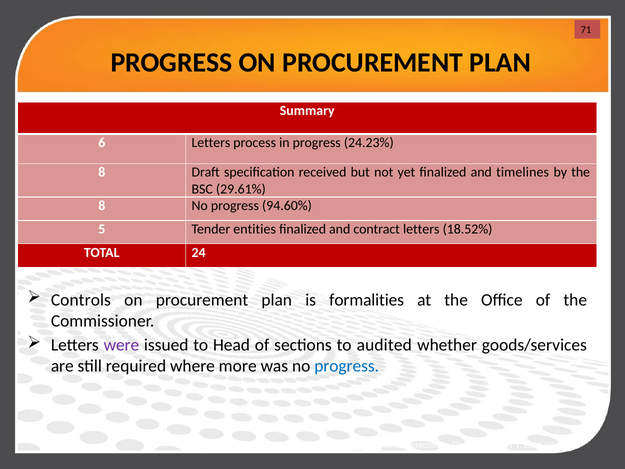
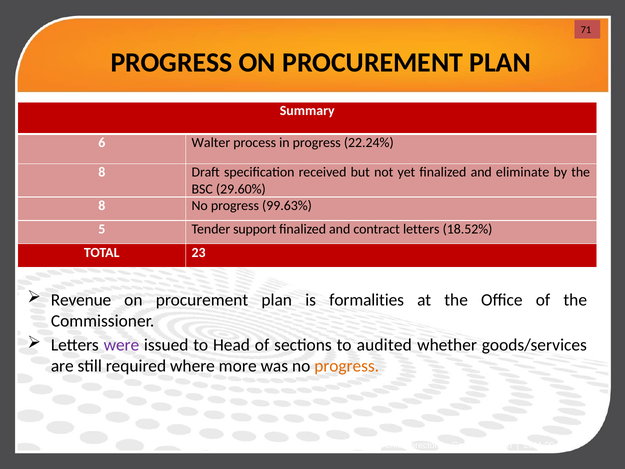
6 Letters: Letters -> Walter (211, 143)
24.23%: 24.23% -> 22.24% (369, 143)
timelines: timelines -> eliminate (523, 172)
29.61%: 29.61% -> 29.60% (241, 189)
94.60%: 94.60% -> 99.63% (287, 206)
entities: entities -> support (255, 229)
24: 24 -> 23 (199, 252)
Controls: Controls -> Revenue (81, 300)
progress colour: blue -> orange (347, 366)
